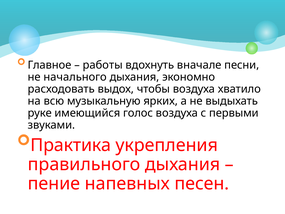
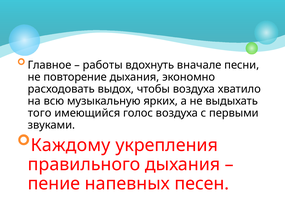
начального: начального -> повторение (75, 77)
руке: руке -> того (40, 113)
Практика: Практика -> Каждому (71, 145)
